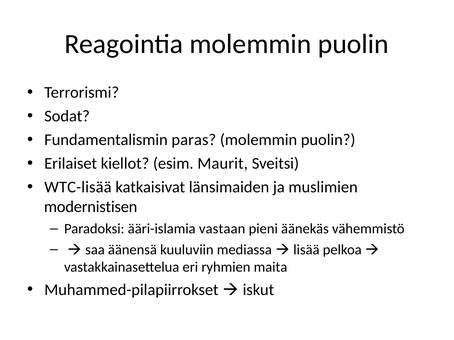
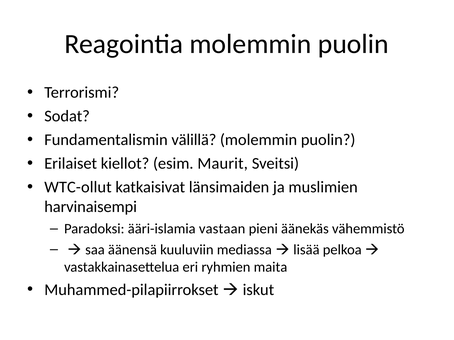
paras: paras -> välillä (194, 140)
WTC-lisää: WTC-lisää -> WTC-ollut (78, 188)
modernistisen: modernistisen -> harvinaisempi (91, 207)
